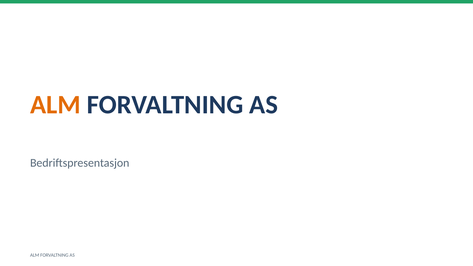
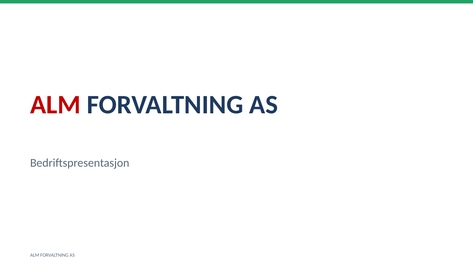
ALM colour: orange -> red (55, 105)
